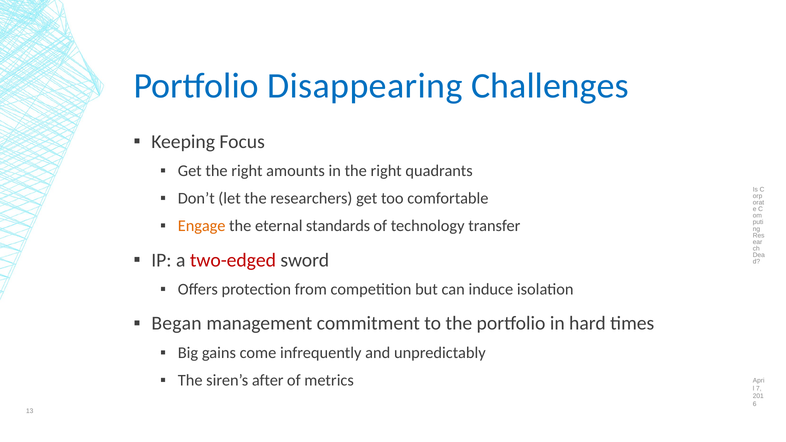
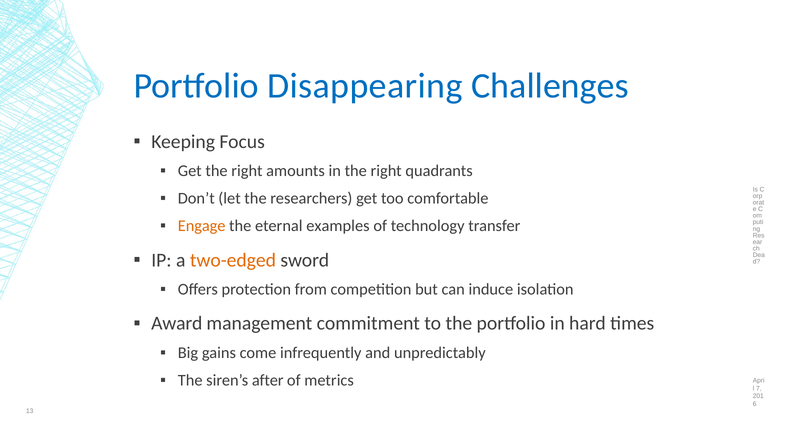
standards: standards -> examples (338, 226)
two-edged colour: red -> orange (233, 260)
Began: Began -> Award (177, 324)
